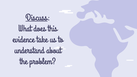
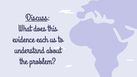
take: take -> each (42, 39)
